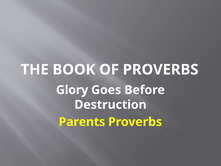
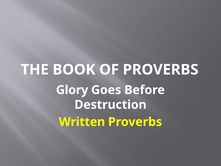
Parents: Parents -> Written (82, 122)
